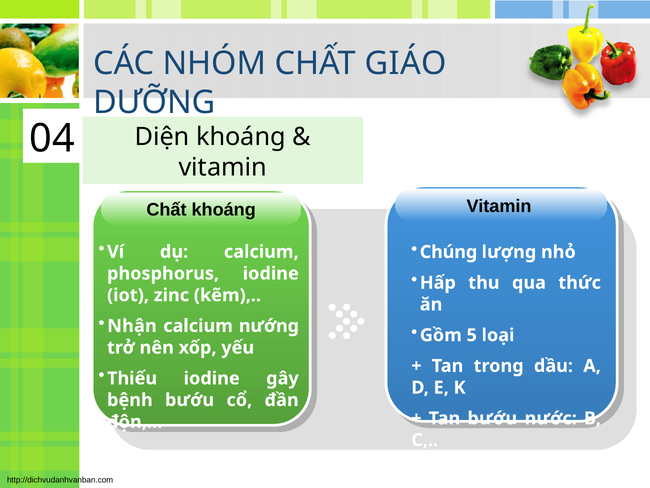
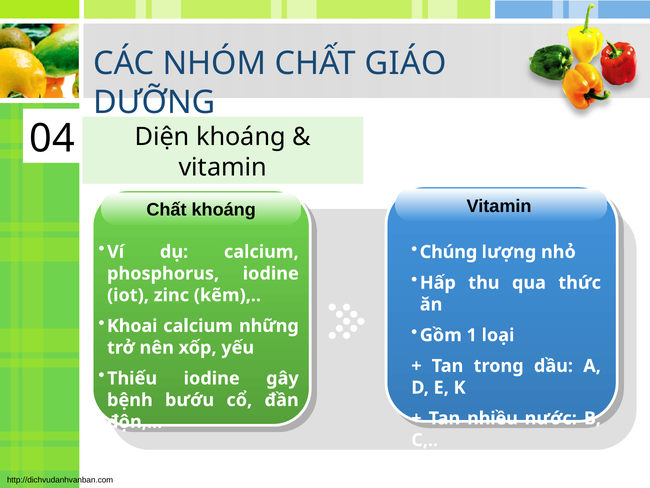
Nhận: Nhận -> Khoai (132, 326)
nướng: nướng -> những (269, 326)
5: 5 -> 1 (472, 335)
Tan bướu: bướu -> nhiều (492, 418)
